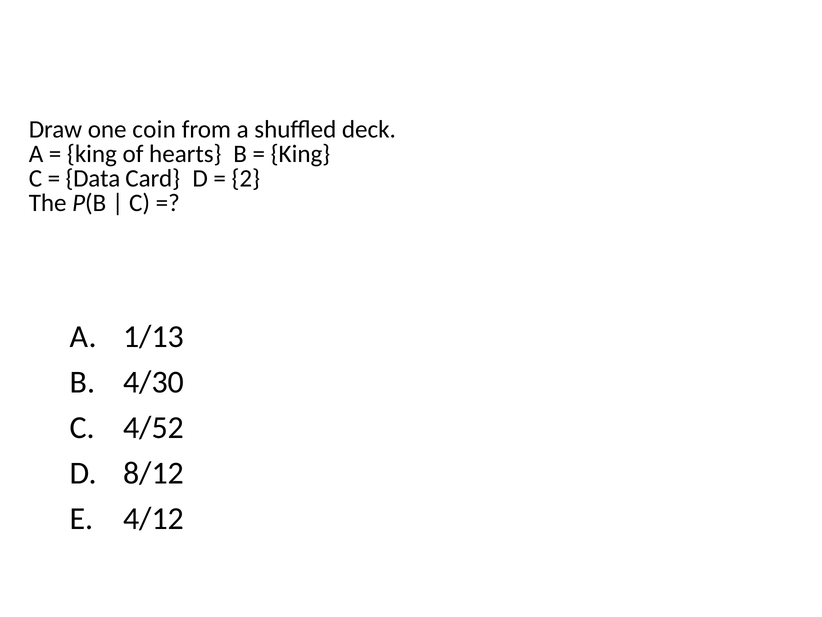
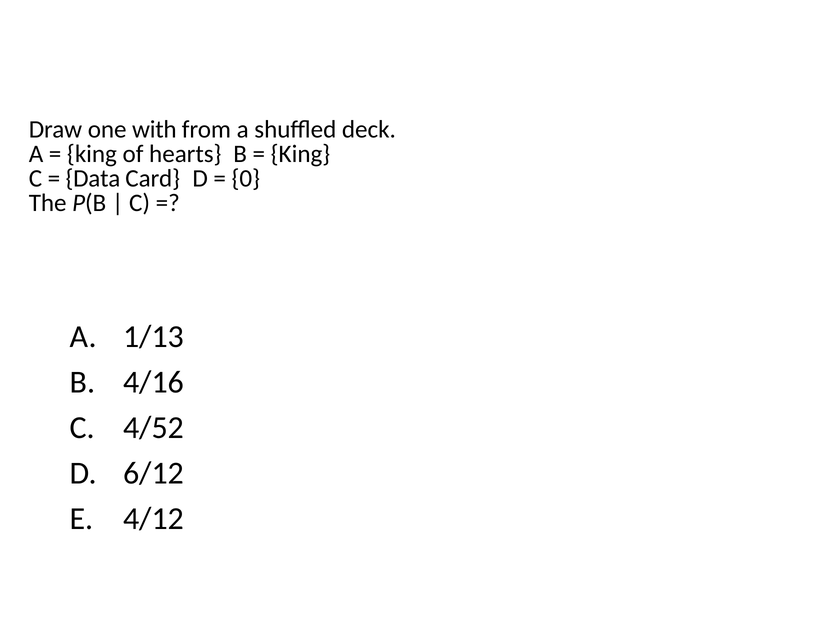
coin: coin -> with (154, 130)
2: 2 -> 0 (246, 178)
4/30: 4/30 -> 4/16 (154, 382)
8/12: 8/12 -> 6/12 (154, 473)
